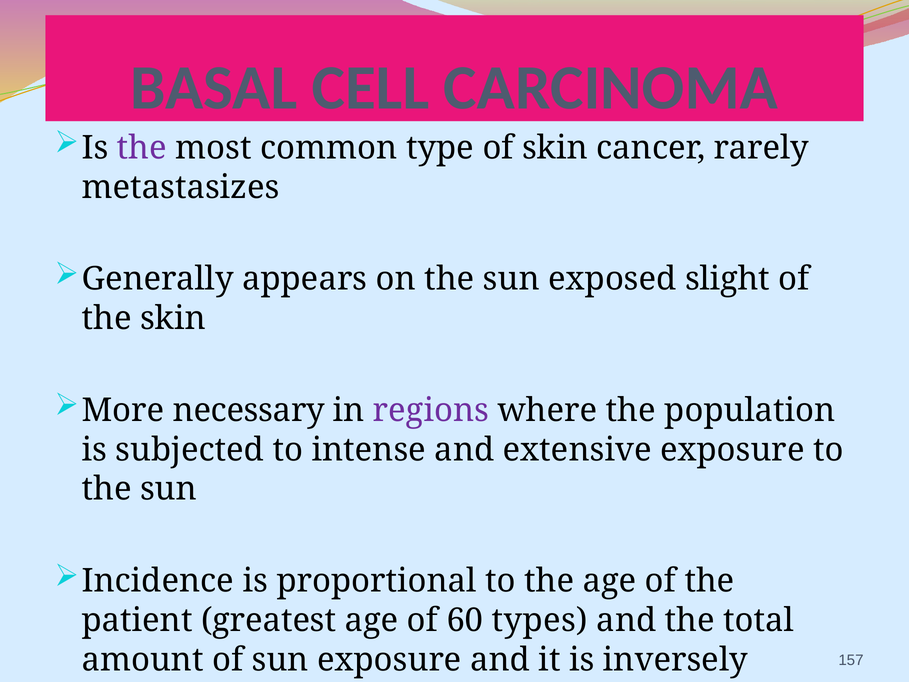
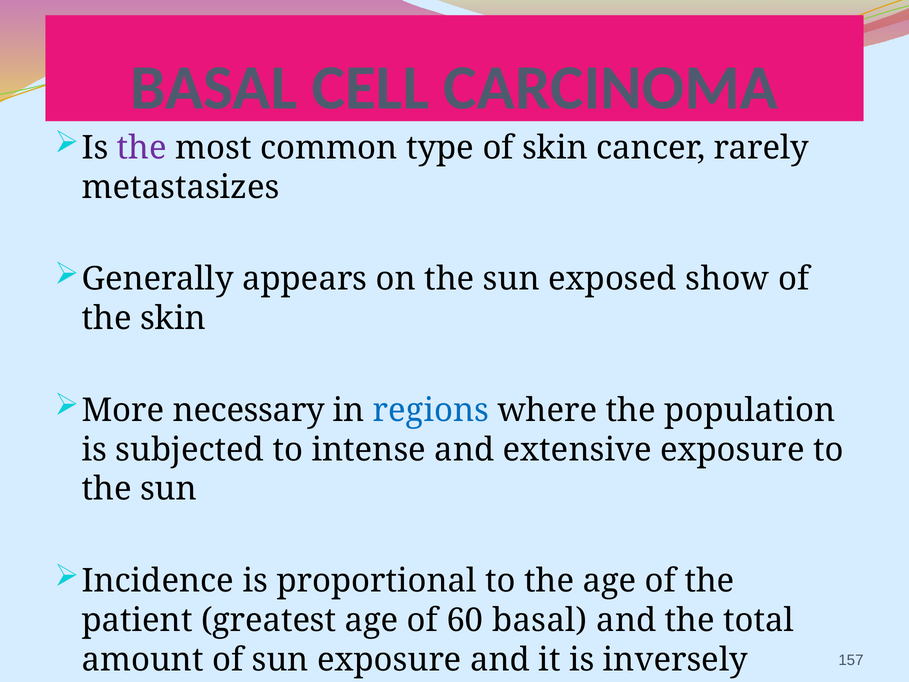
slight: slight -> show (727, 279)
regions colour: purple -> blue (431, 410)
60 types: types -> basal (540, 620)
